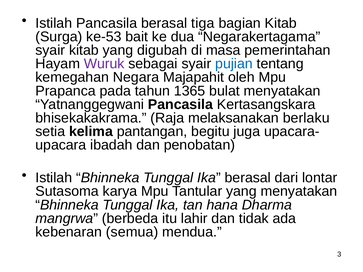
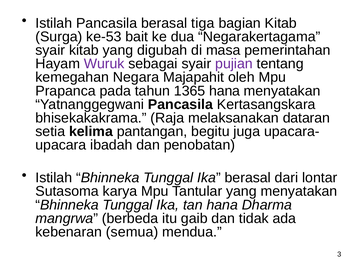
pujian colour: blue -> purple (234, 64)
1365 bulat: bulat -> hana (225, 91)
berlaku: berlaku -> dataran (306, 118)
lahir: lahir -> gaib (194, 219)
